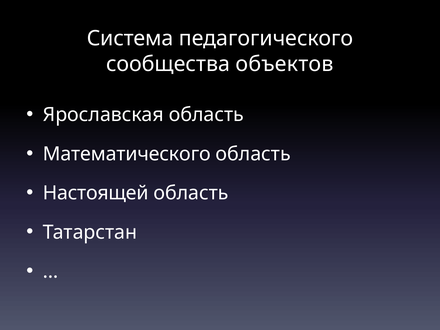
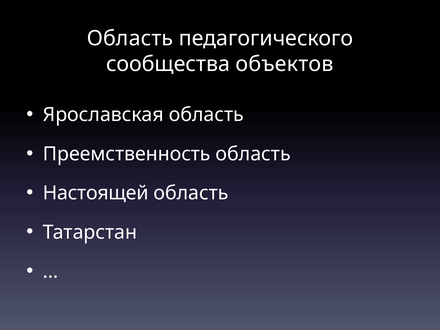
Система: Система -> Область (130, 39)
Математического: Математического -> Преемственность (127, 154)
